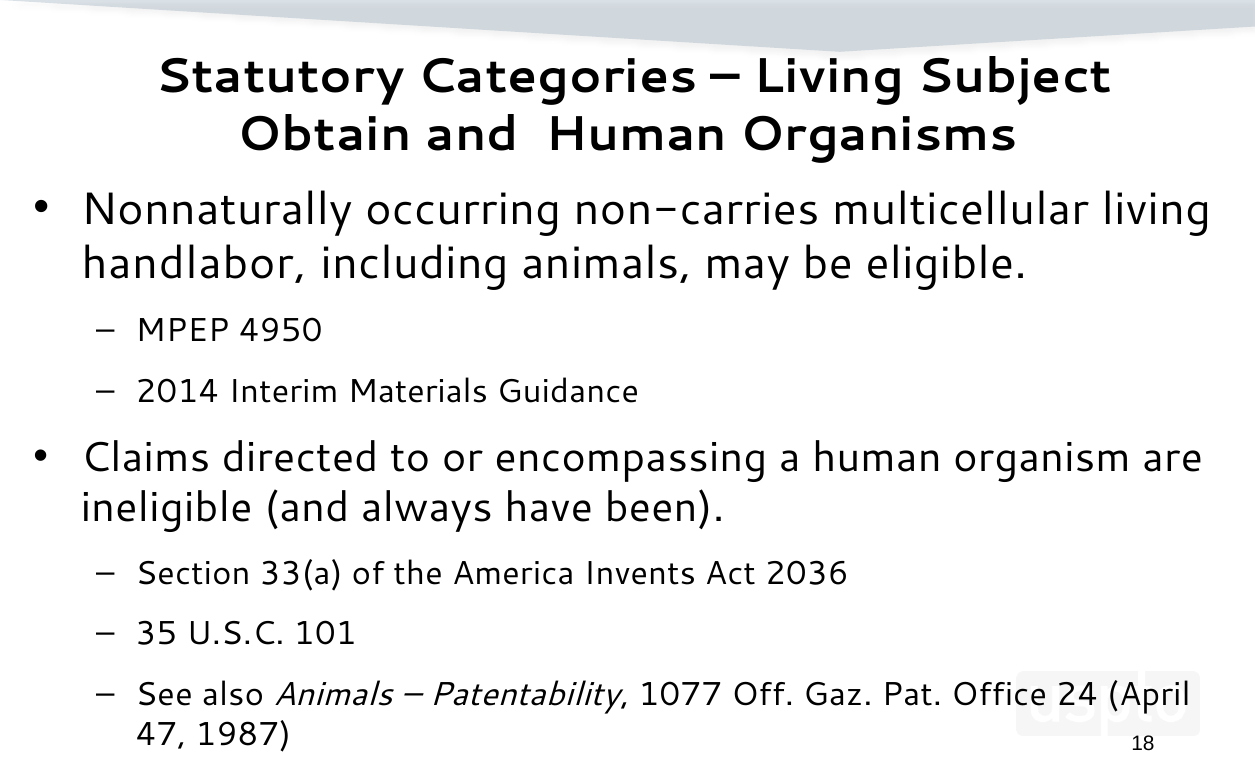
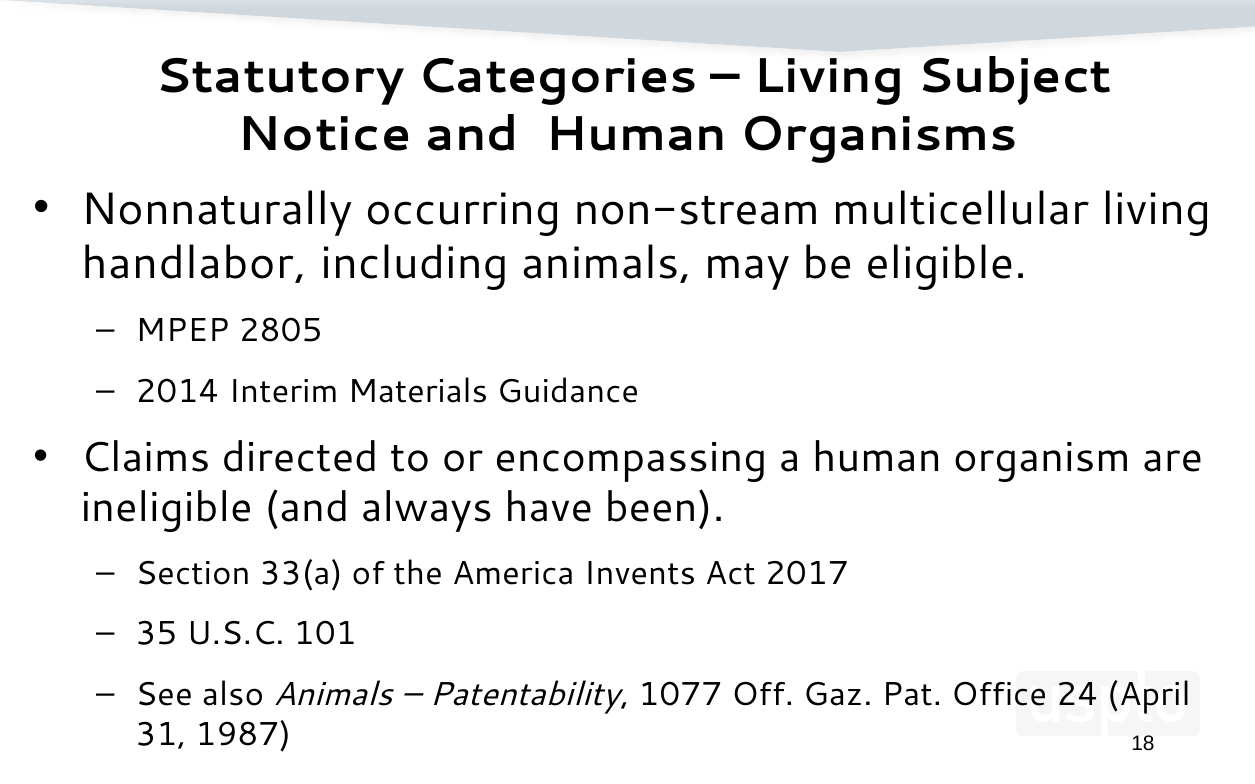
Obtain: Obtain -> Notice (325, 135)
non-carries: non-carries -> non-stream (697, 209)
4950: 4950 -> 2805 (281, 331)
2036: 2036 -> 2017 (807, 574)
47: 47 -> 31 (161, 734)
